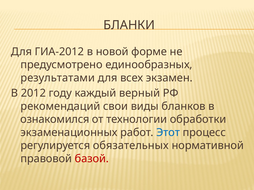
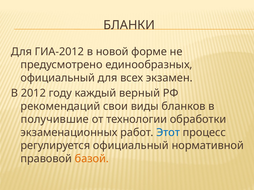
результатами: результатами -> официальный (58, 78)
ознакомился: ознакомился -> получившие (55, 120)
регулируется обязательных: обязательных -> официальный (131, 146)
базой colour: red -> orange (92, 159)
